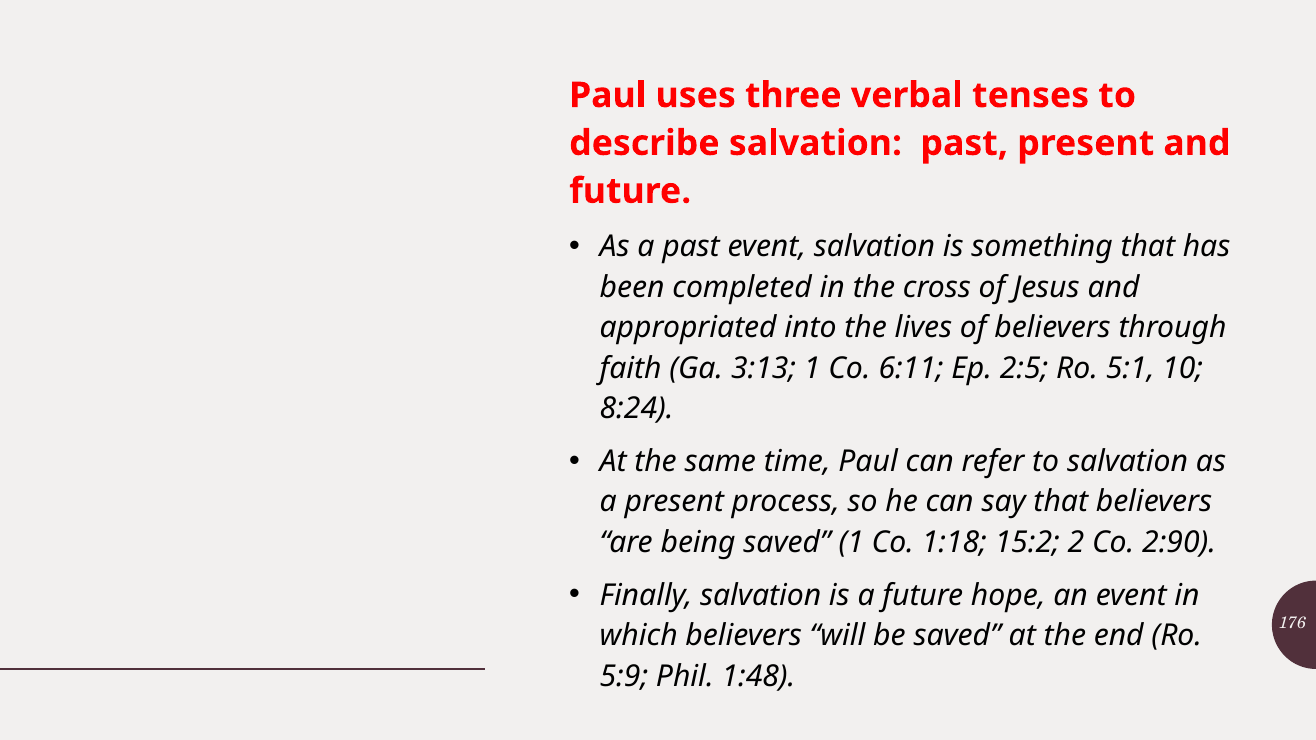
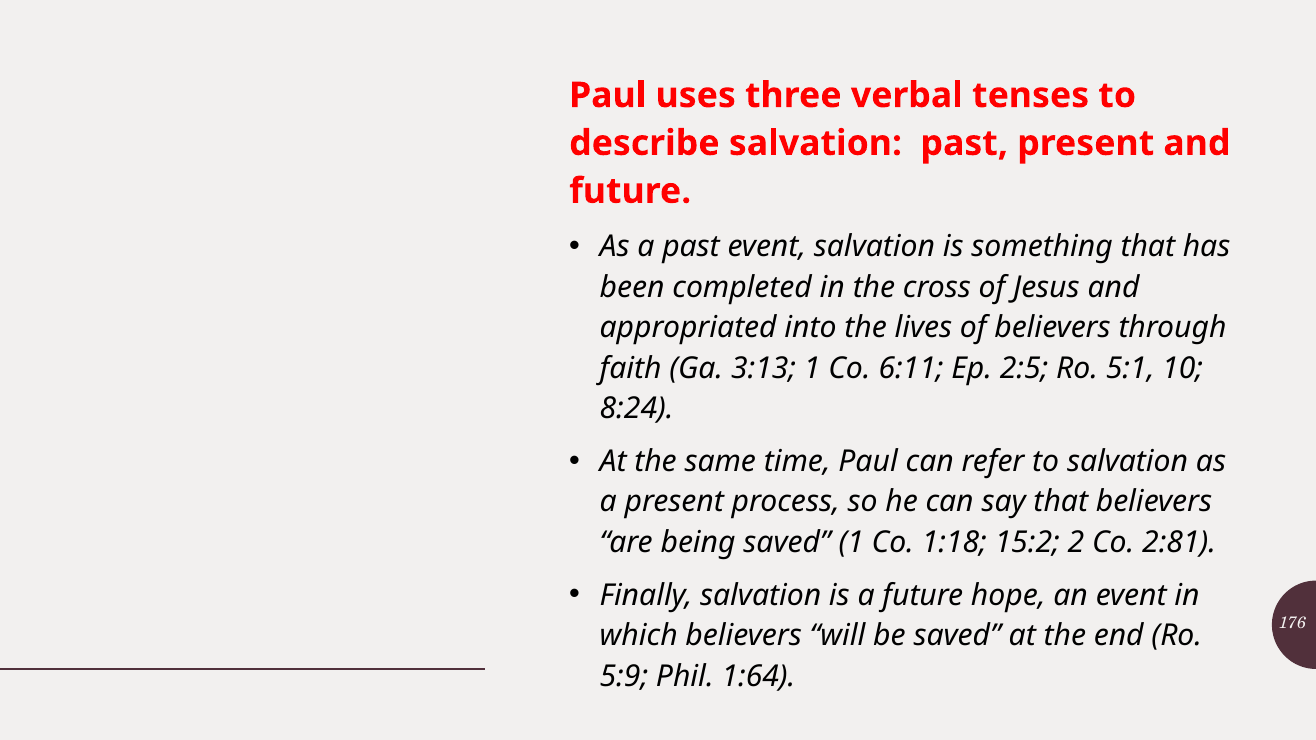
2:90: 2:90 -> 2:81 (1179, 543)
1:48: 1:48 -> 1:64 (758, 676)
